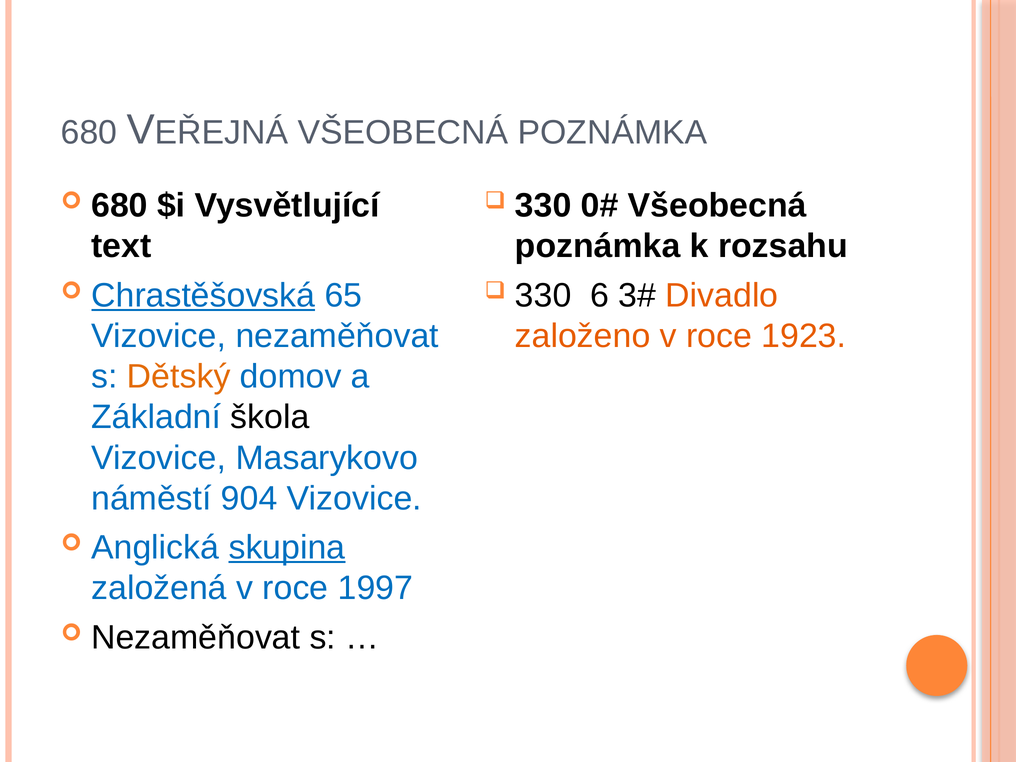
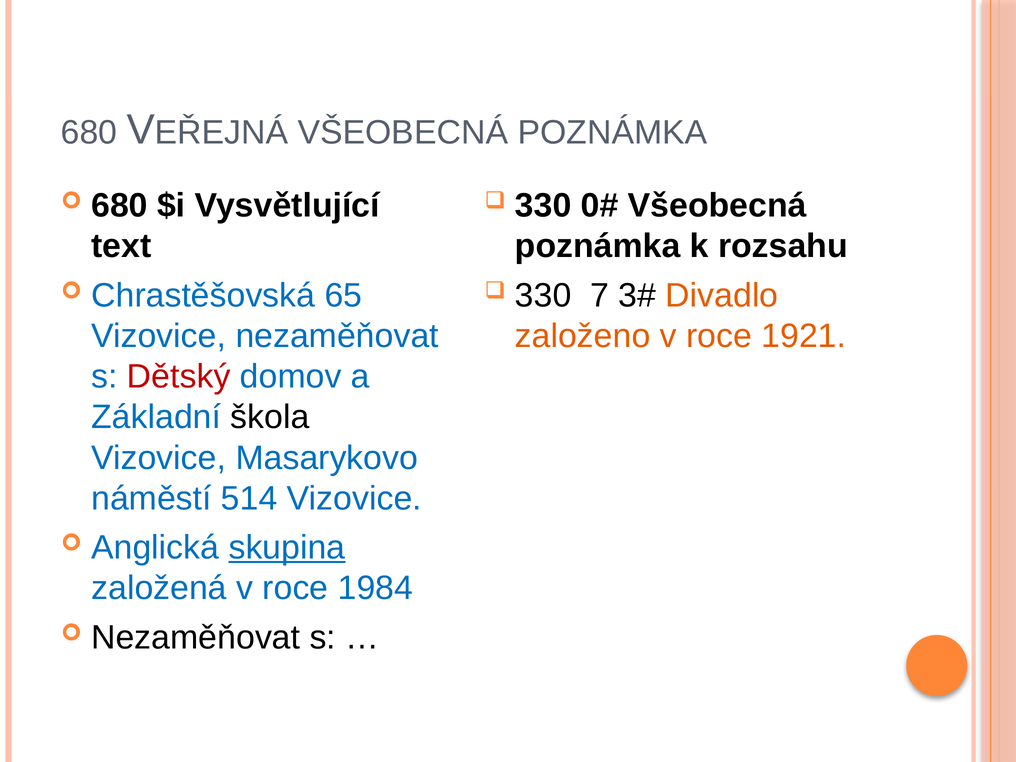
Chrastěšovská underline: present -> none (203, 295)
6: 6 -> 7 (600, 295)
1923: 1923 -> 1921 (804, 336)
Dětský colour: orange -> red (179, 377)
904: 904 -> 514 (249, 499)
1997: 1997 -> 1984 (375, 588)
